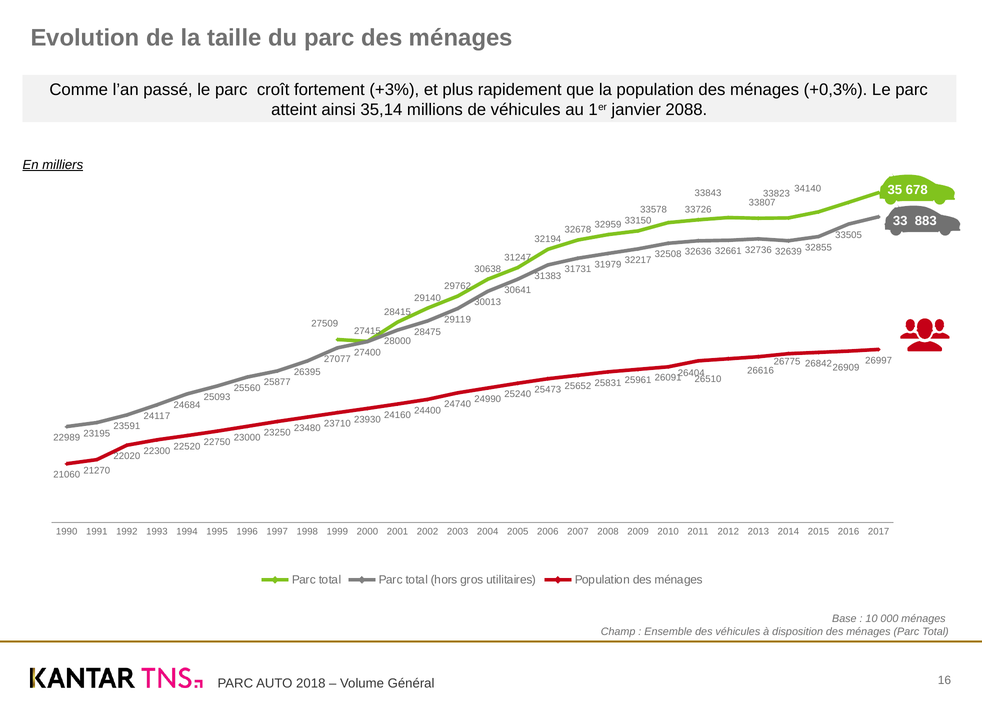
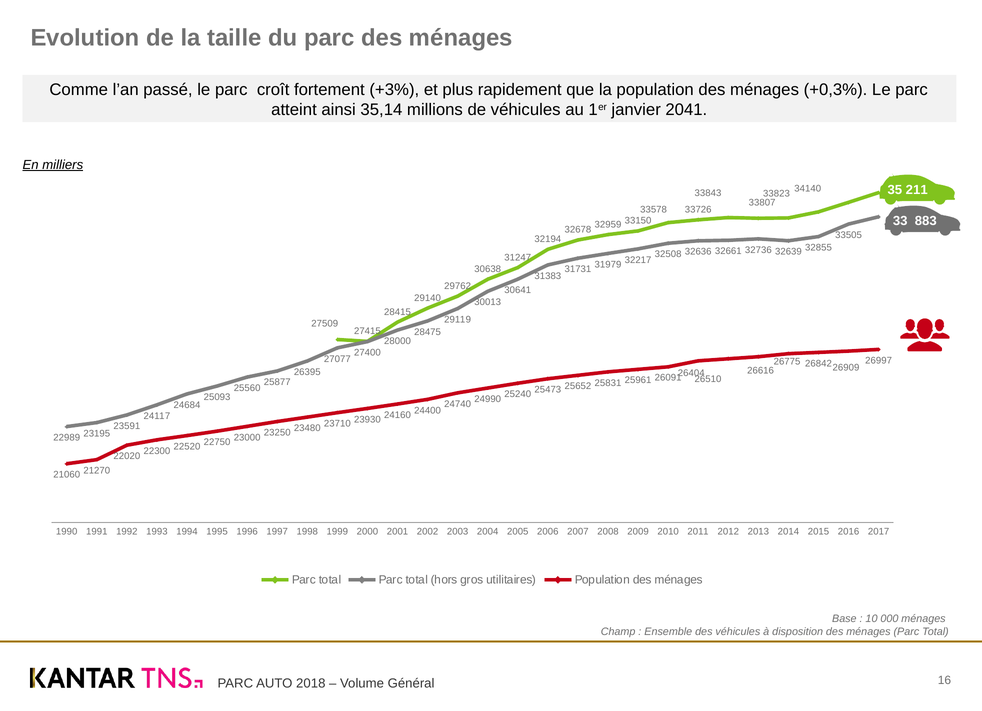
2088: 2088 -> 2041 (686, 110)
678: 678 -> 211 (917, 190)
